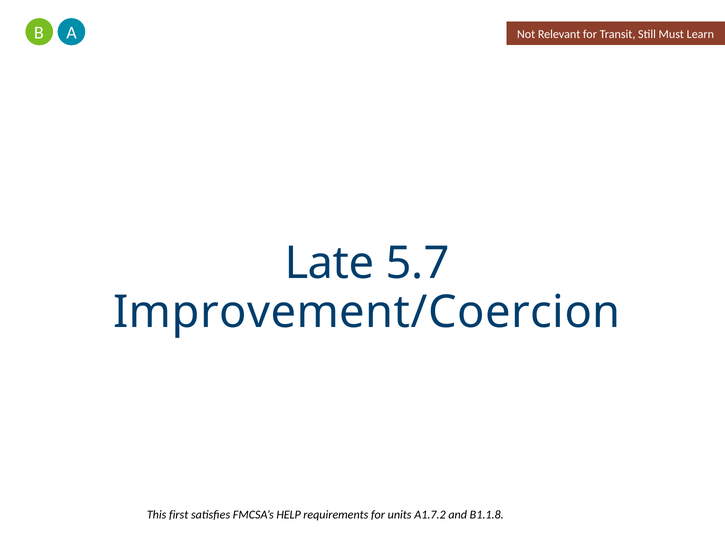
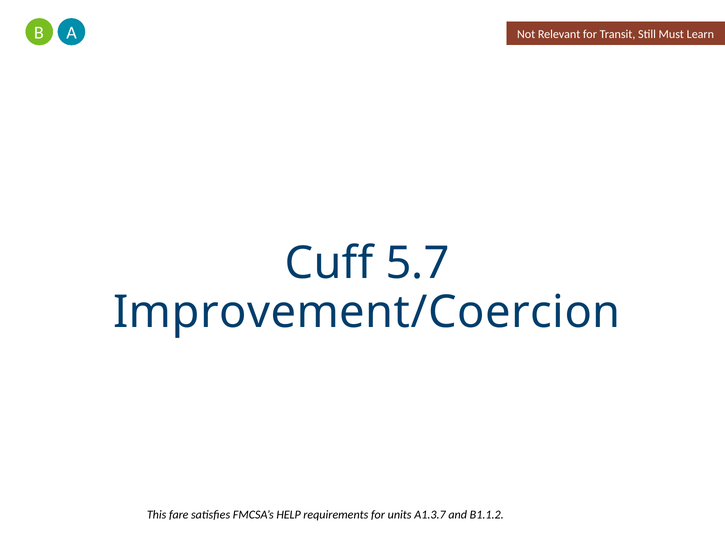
Late: Late -> Cuff (329, 263)
first: first -> fare (179, 515)
A1.7.2: A1.7.2 -> A1.3.7 (430, 515)
B1.1.8: B1.1.8 -> B1.1.2 (487, 515)
